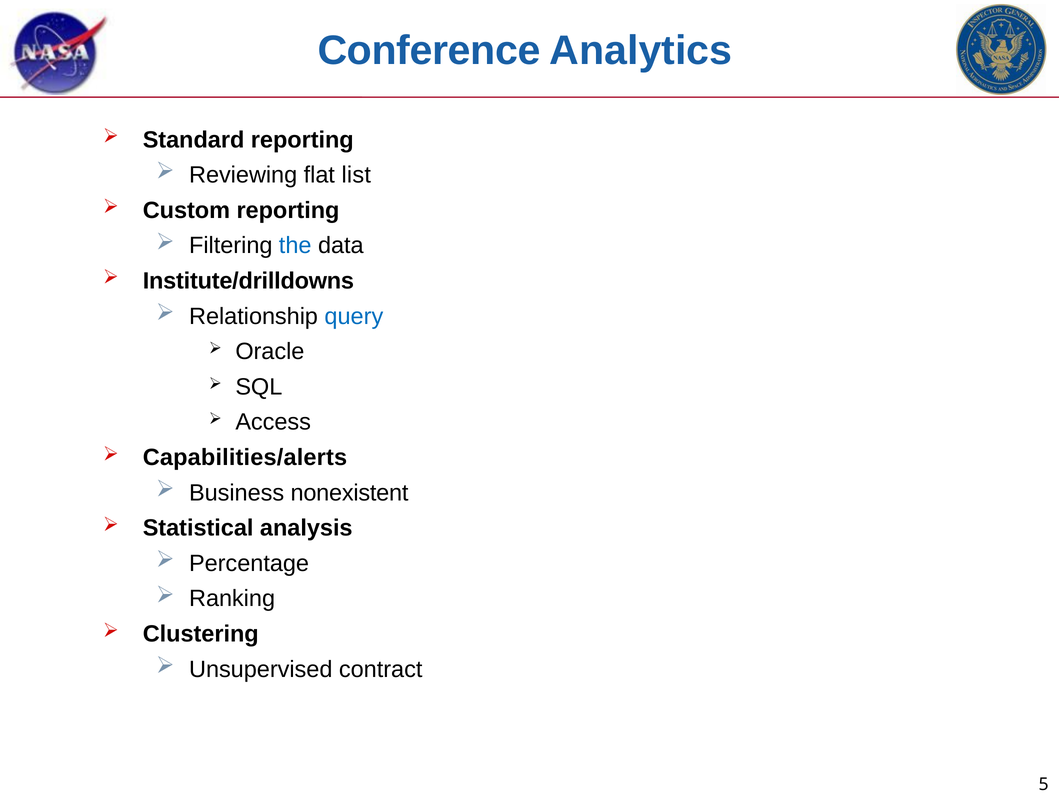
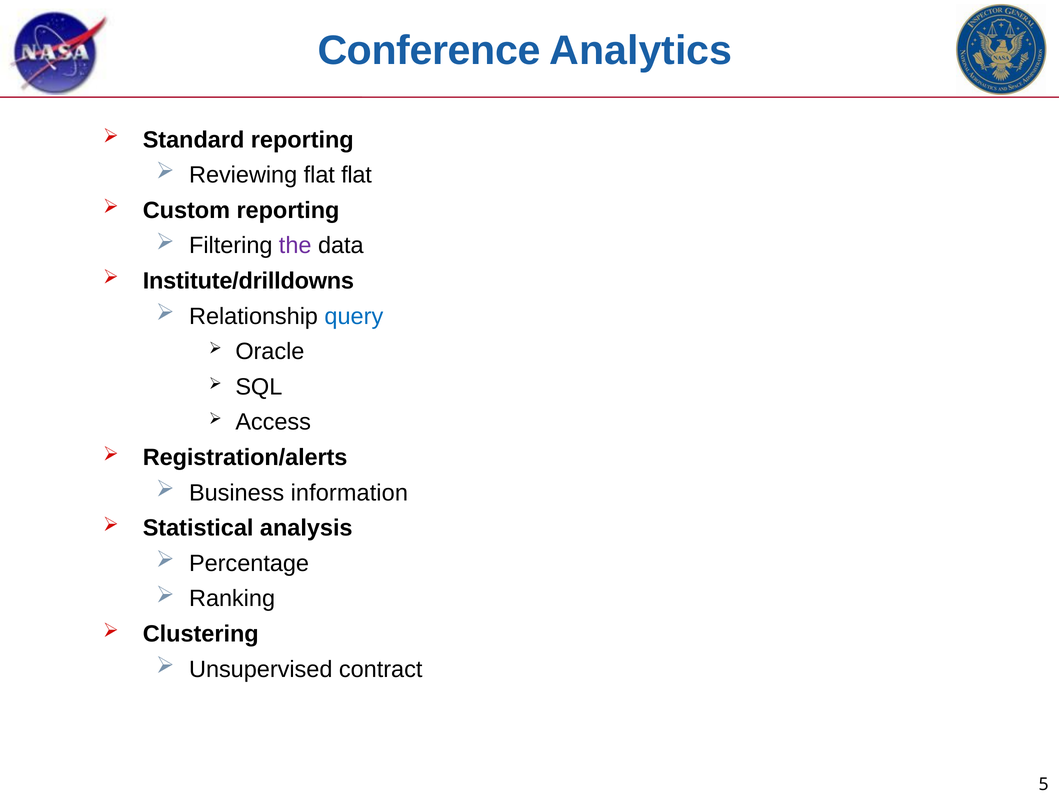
flat list: list -> flat (356, 175)
the colour: blue -> purple (295, 245)
Capabilities/alerts: Capabilities/alerts -> Registration/alerts (245, 457)
nonexistent: nonexistent -> information (349, 492)
